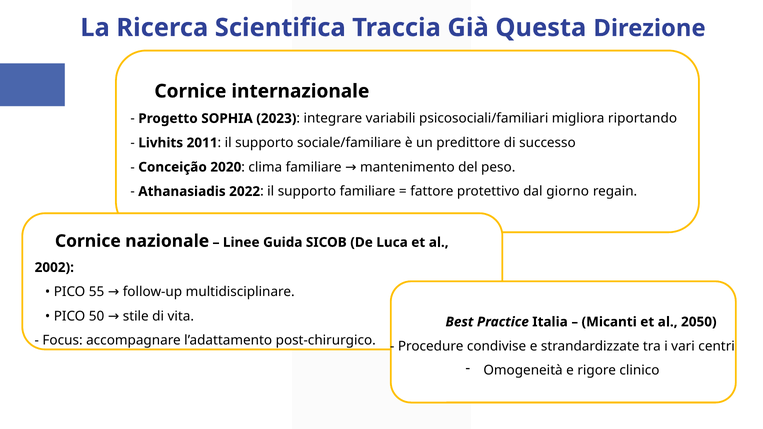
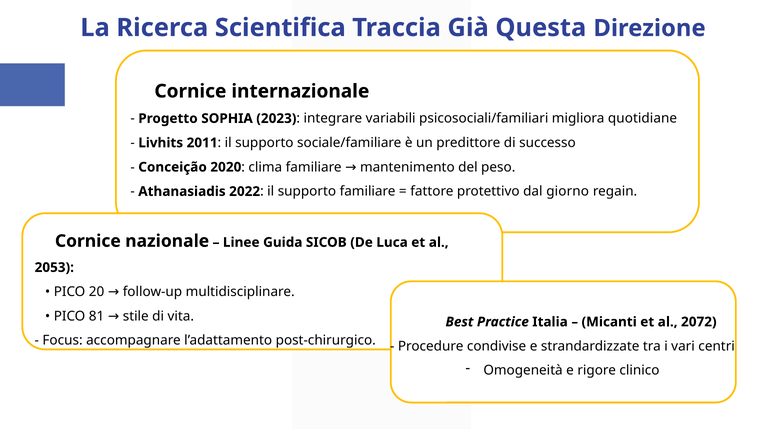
riportando: riportando -> quotidiane (643, 119)
2002: 2002 -> 2053 (54, 268)
55: 55 -> 20 (97, 292)
50: 50 -> 81 (97, 316)
2050: 2050 -> 2072 (699, 322)
